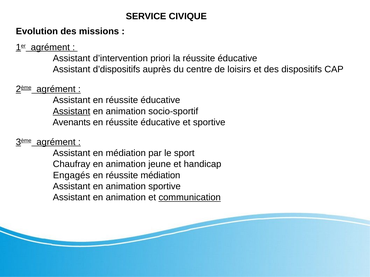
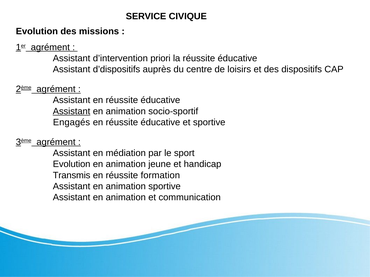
Avenants: Avenants -> Engagés (72, 123)
Chaufray: Chaufray -> Evolution (72, 164)
Engagés: Engagés -> Transmis (72, 176)
réussite médiation: médiation -> formation (160, 176)
communication underline: present -> none (190, 198)
